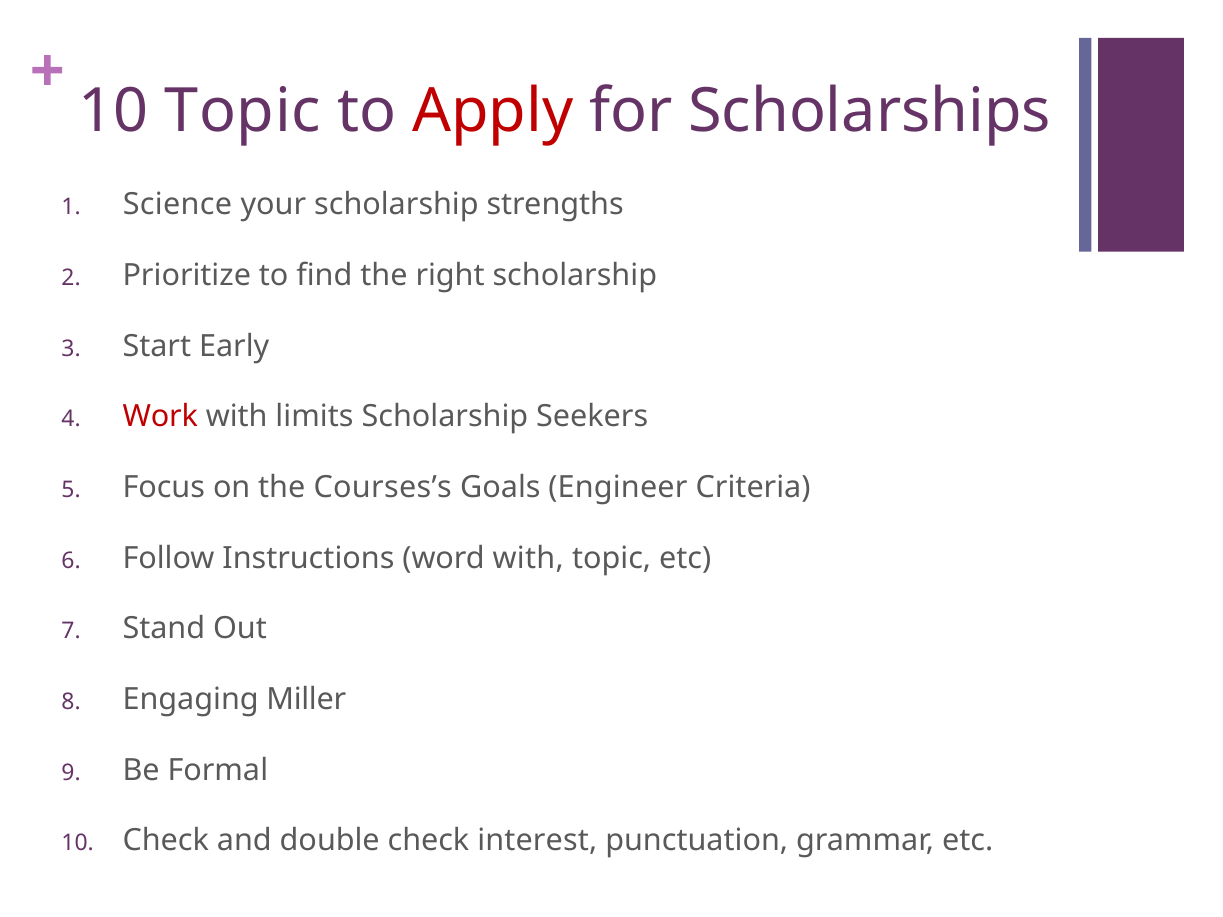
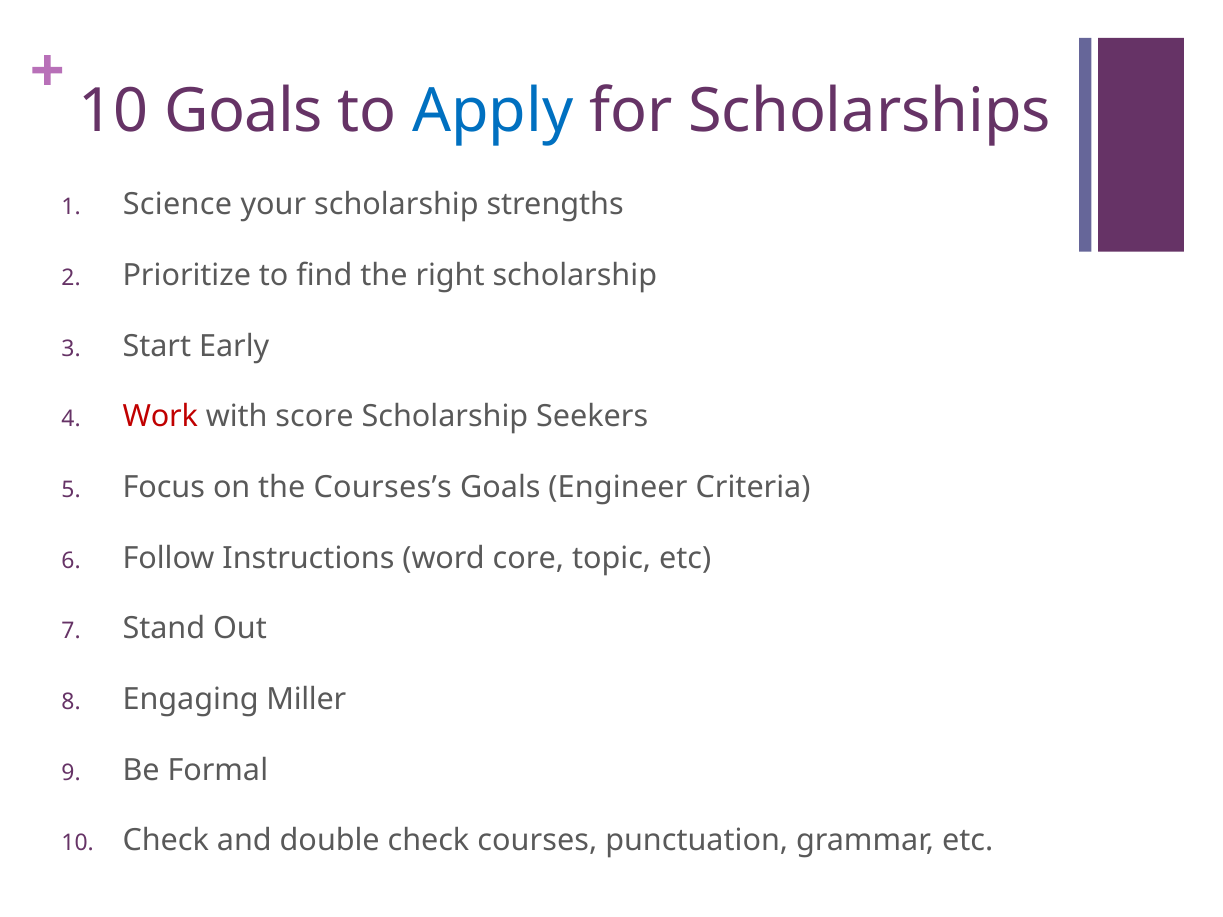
10 Topic: Topic -> Goals (243, 112)
Apply colour: red -> blue (493, 112)
limits: limits -> score (314, 417)
word with: with -> core (528, 558)
interest: interest -> courses (537, 841)
